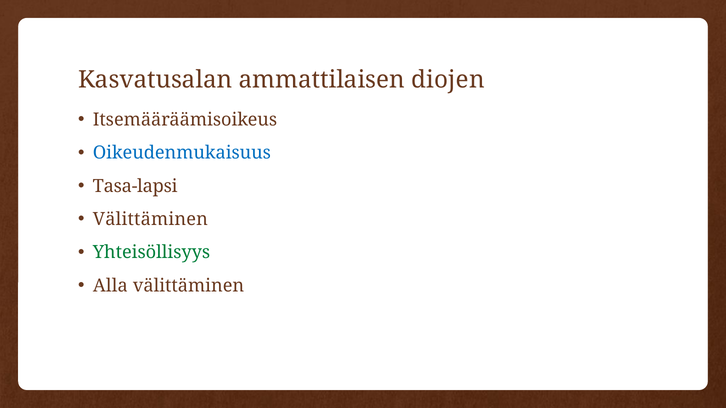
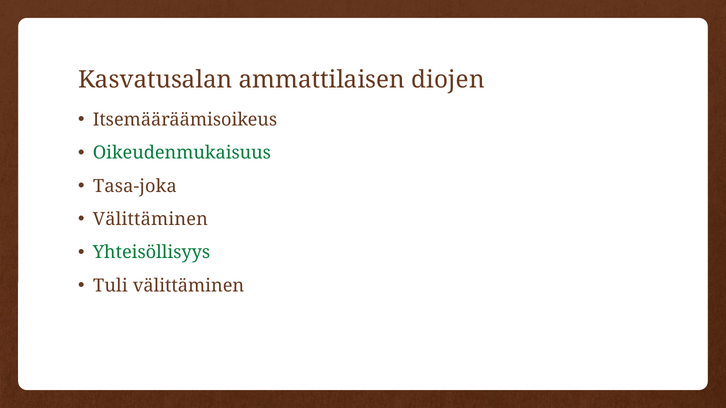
Oikeudenmukaisuus colour: blue -> green (182, 153)
Tasa-lapsi: Tasa-lapsi -> Tasa-joka (135, 186)
Alla: Alla -> Tuli (110, 286)
